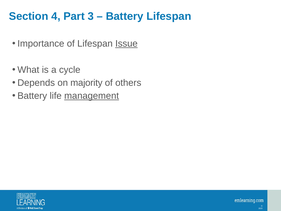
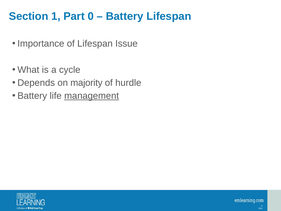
4: 4 -> 1 (56, 16)
3: 3 -> 0 (91, 16)
Issue underline: present -> none (126, 44)
others: others -> hurdle (128, 83)
